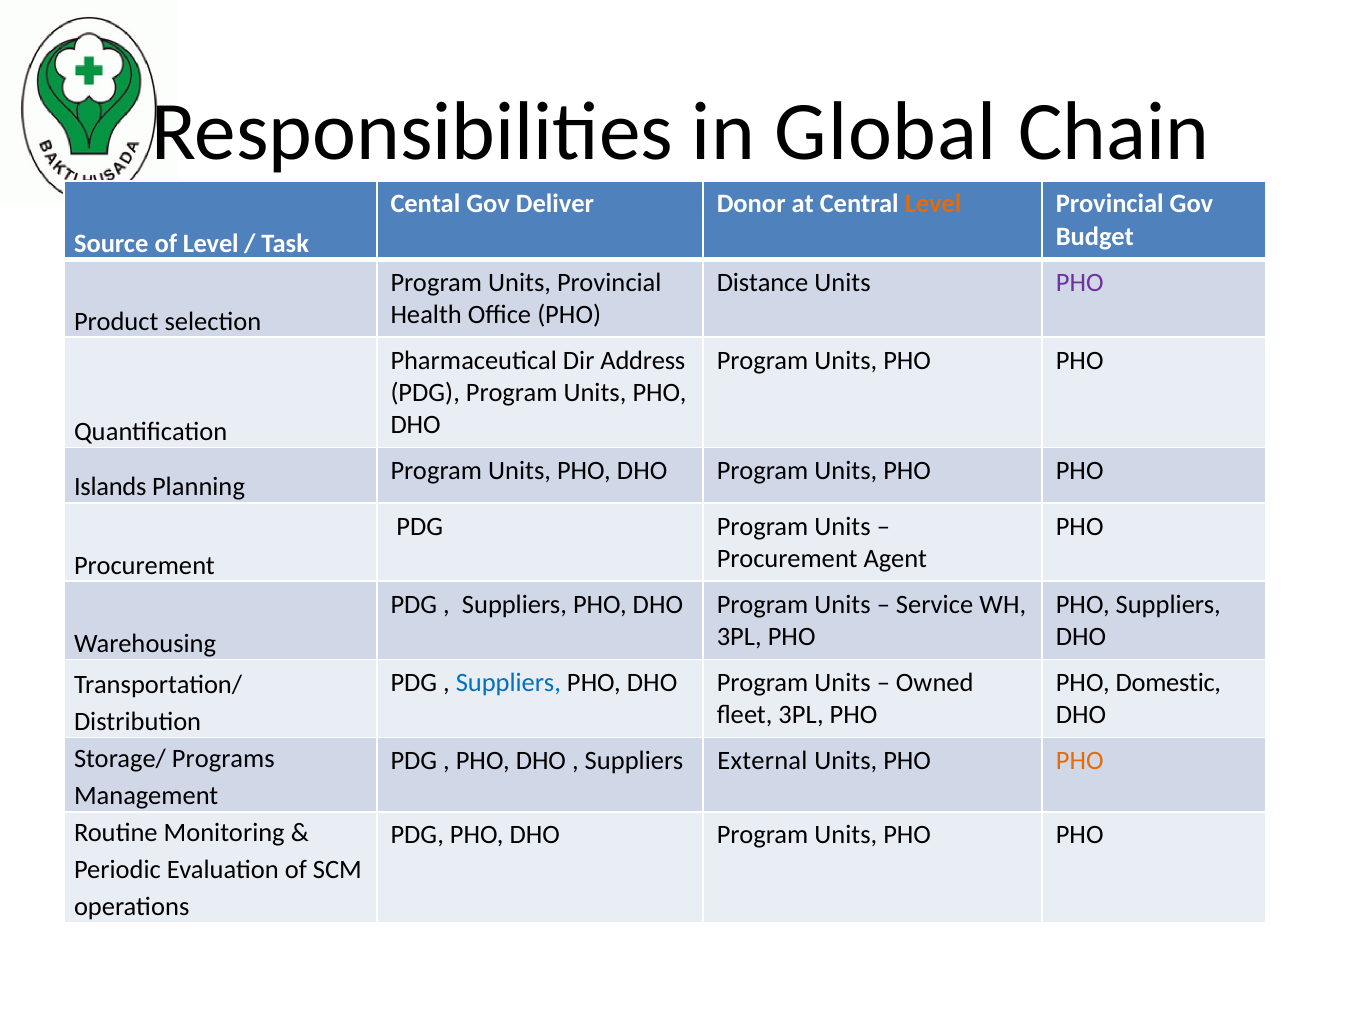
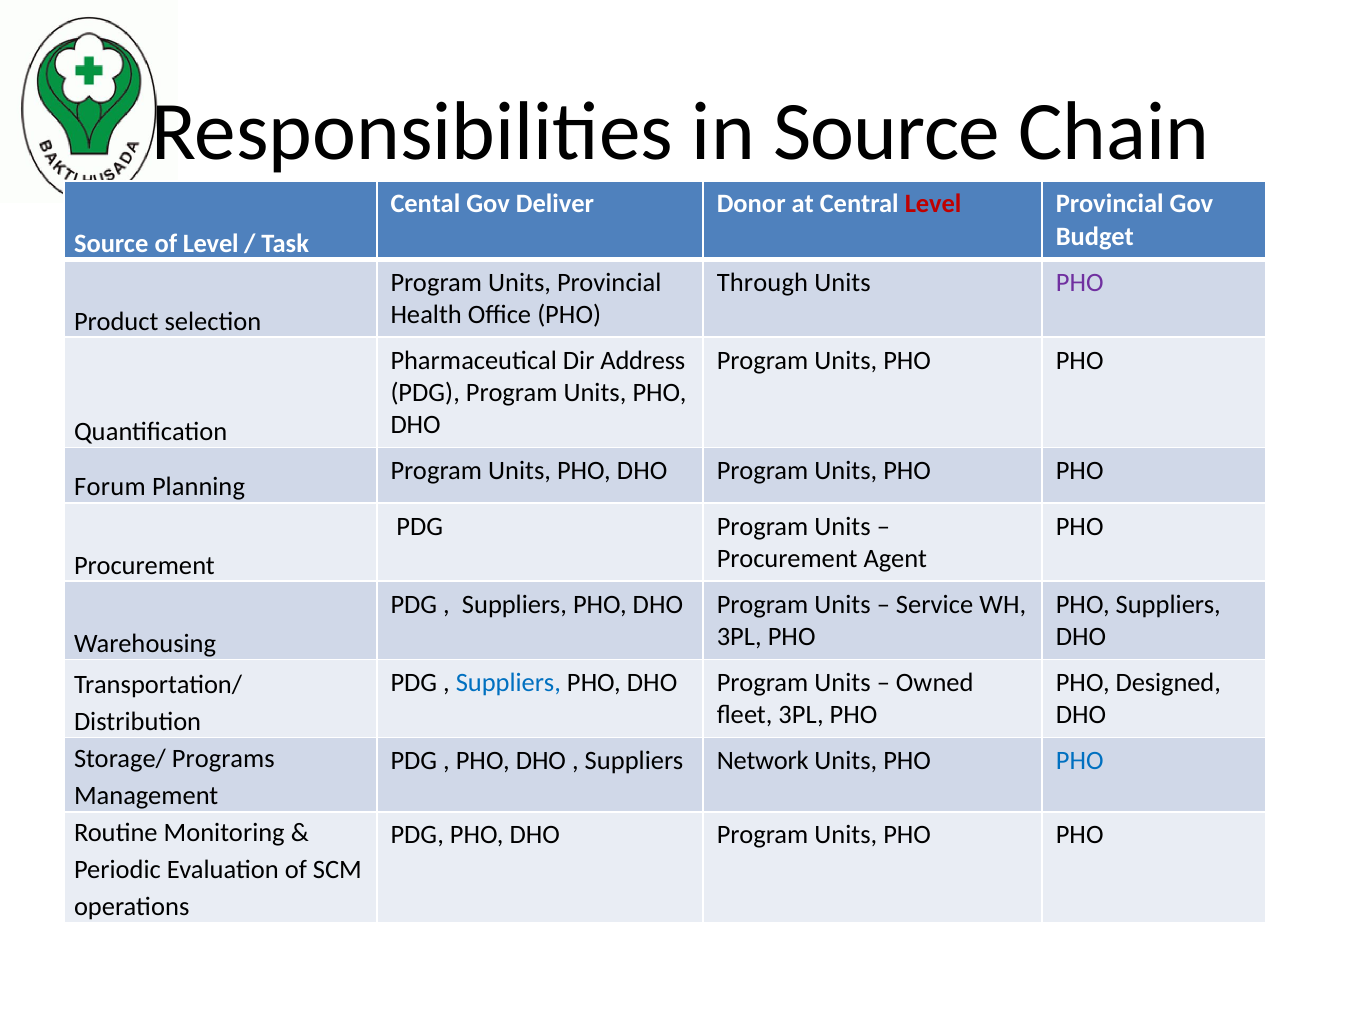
in Global: Global -> Source (887, 132)
Level colour: orange -> red (933, 204)
Distance: Distance -> Through (762, 282)
Islands: Islands -> Forum (110, 487)
Domestic: Domestic -> Designed (1168, 682)
External: External -> Network (763, 760)
PHO colour: orange -> blue (1080, 760)
